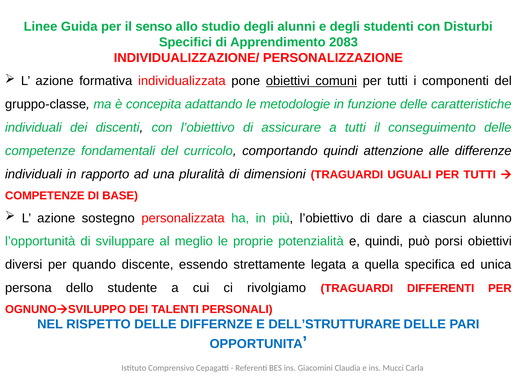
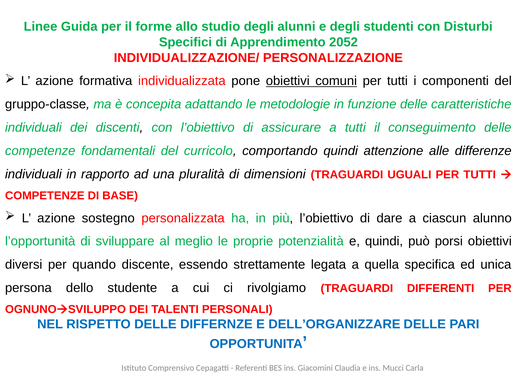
senso: senso -> forme (154, 27)
2083: 2083 -> 2052 (344, 42)
DELL’STRUTTURARE: DELL’STRUTTURARE -> DELL’ORGANIZZARE (334, 324)
